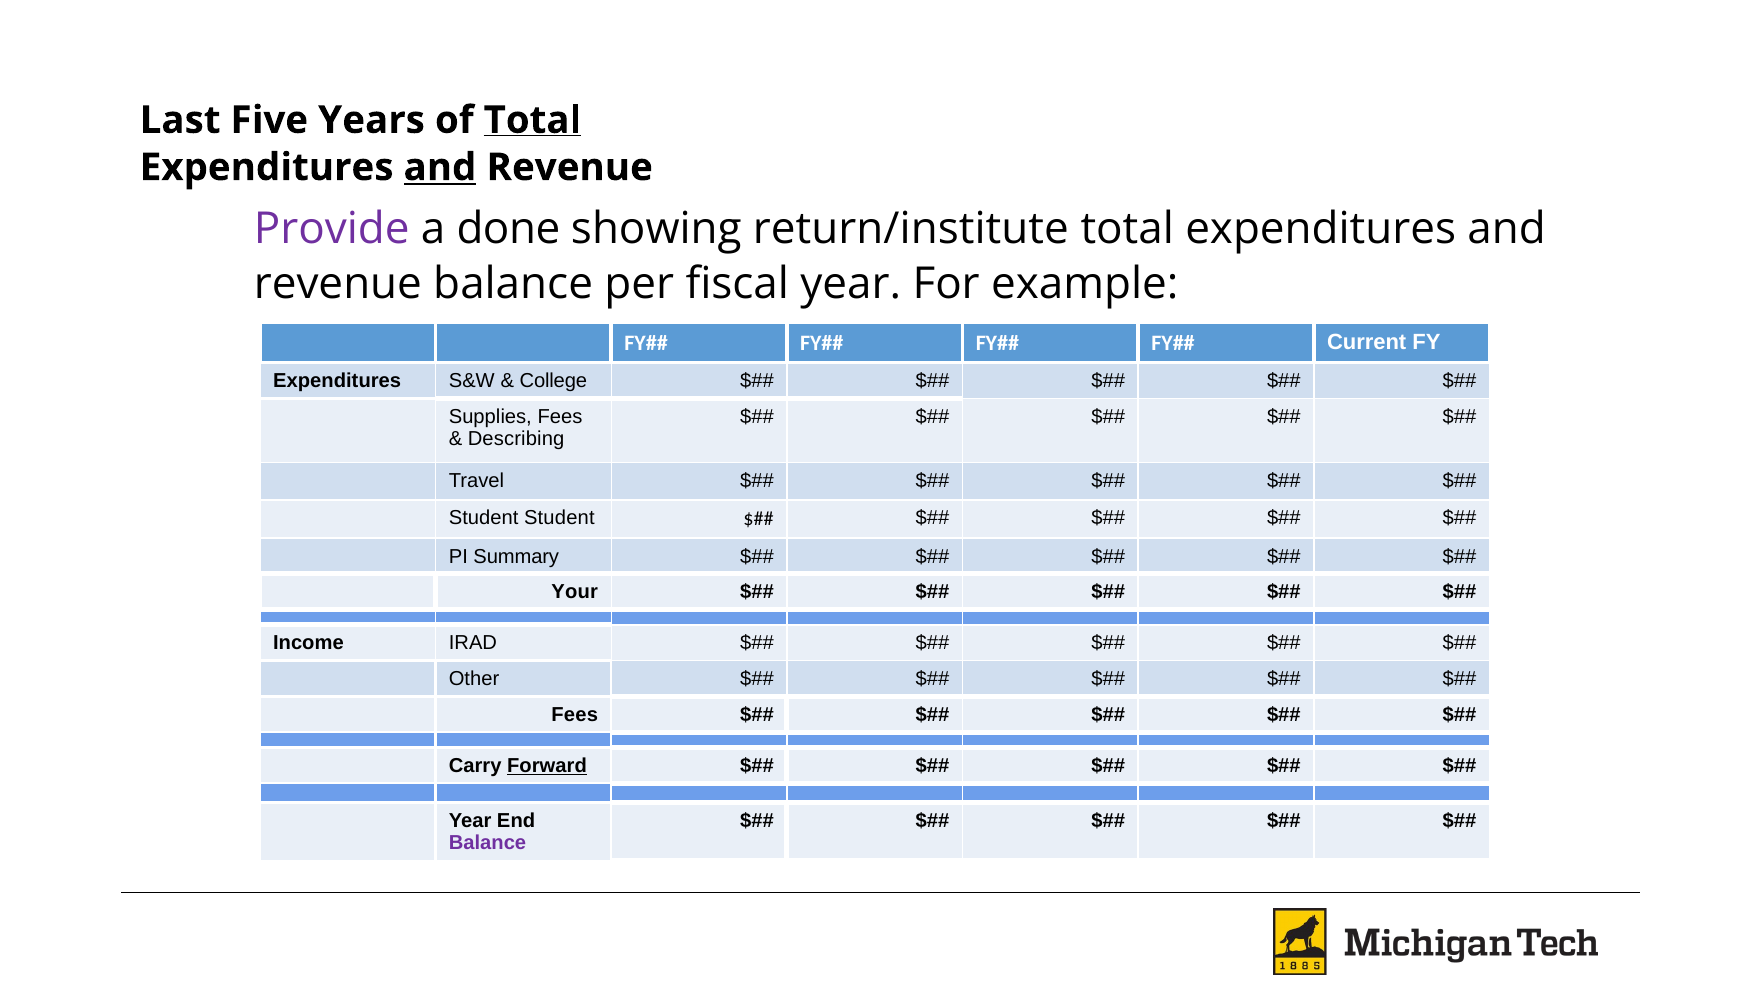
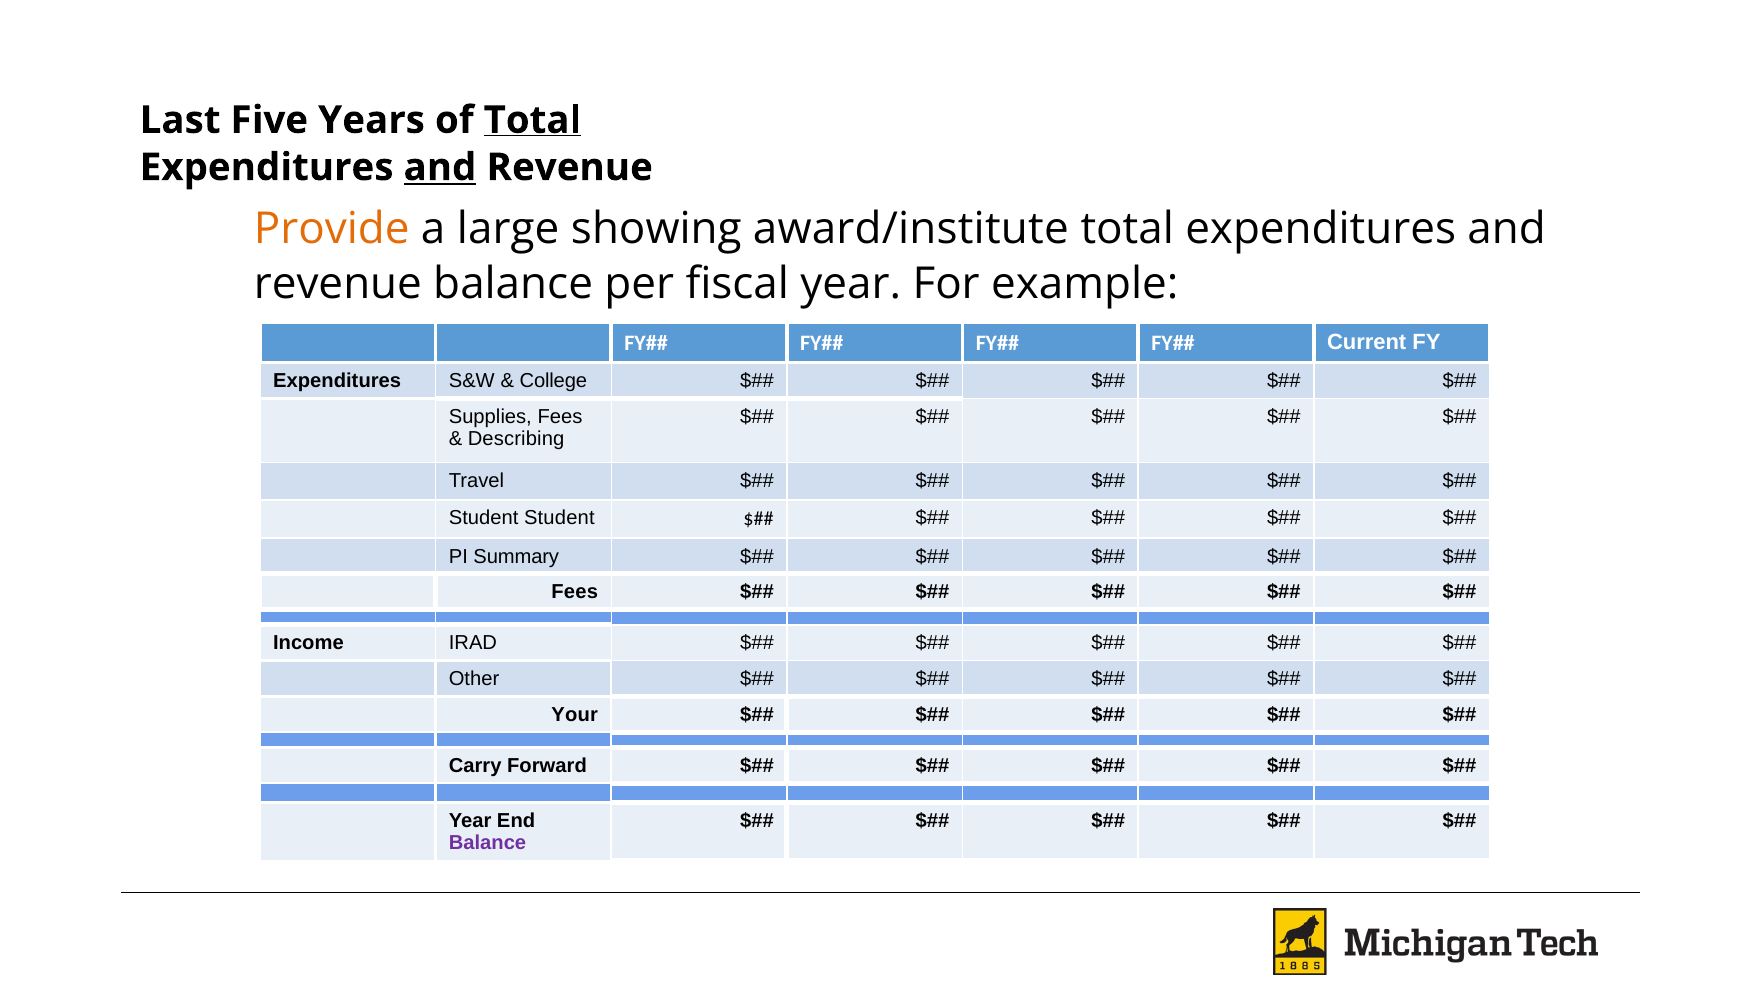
Provide colour: purple -> orange (332, 229)
done: done -> large (508, 229)
return/institute: return/institute -> award/institute (911, 229)
Your: Your -> Fees (575, 592)
Fees: Fees -> Your (575, 714)
Forward underline: present -> none (547, 765)
